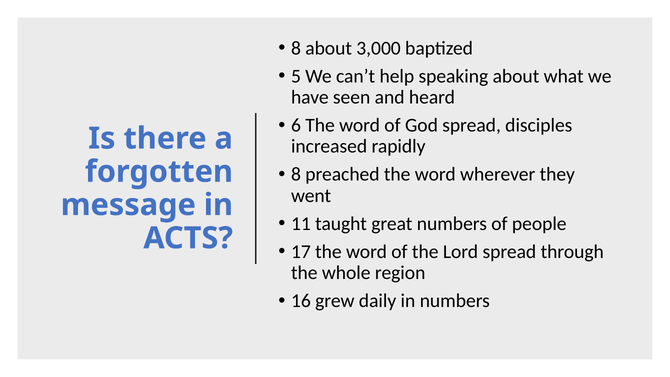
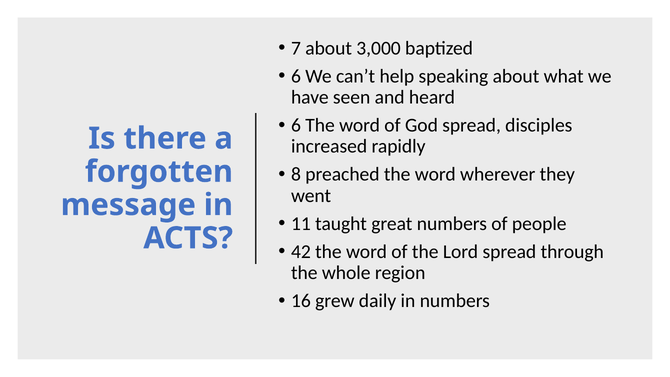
8: 8 -> 7 (296, 48)
5: 5 -> 6 (296, 76)
17: 17 -> 42 (301, 252)
